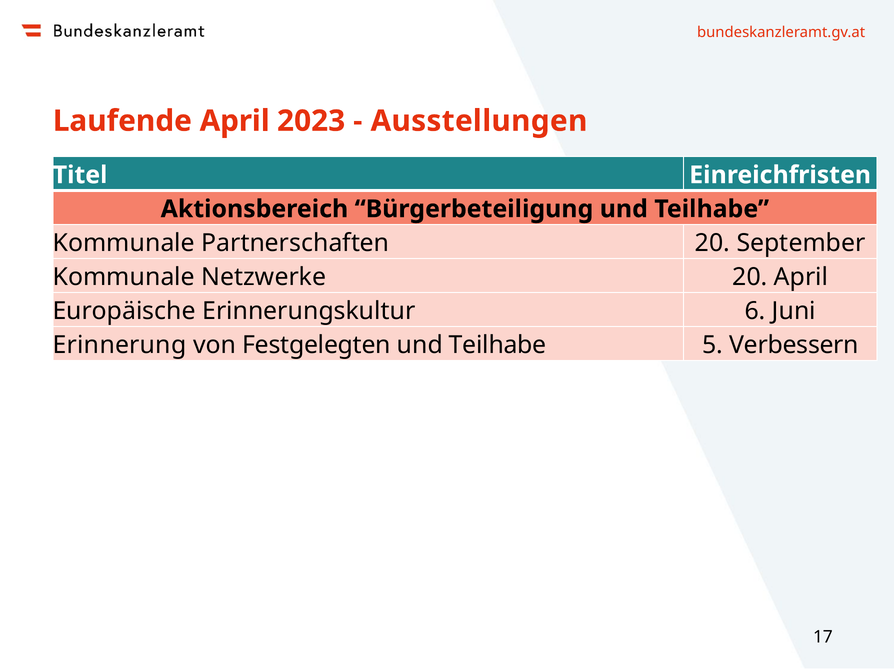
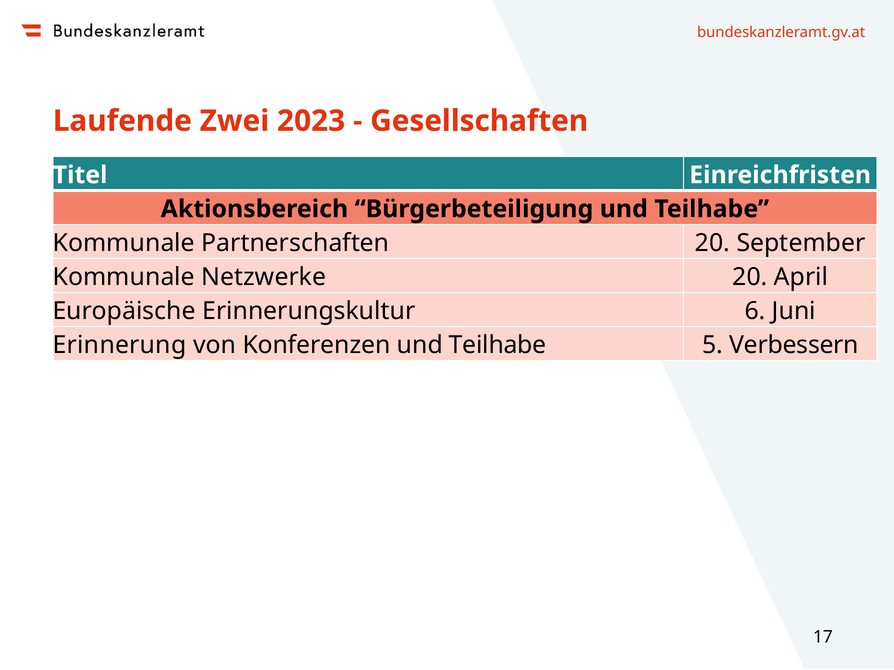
Laufende April: April -> Zwei (234, 121)
Ausstellungen: Ausstellungen -> Gesellschaften (479, 121)
Festgelegten: Festgelegten -> Konferenzen (316, 345)
